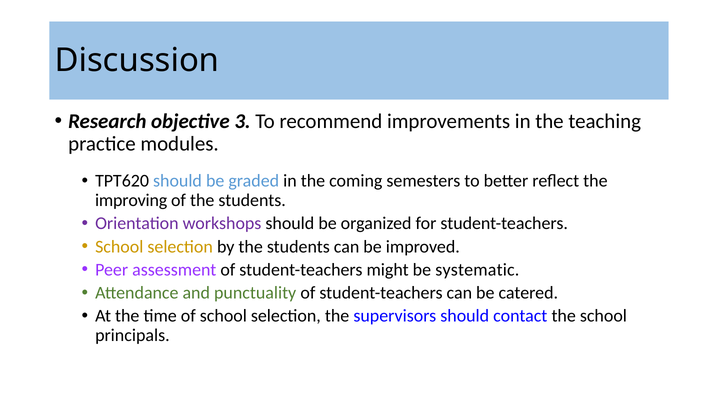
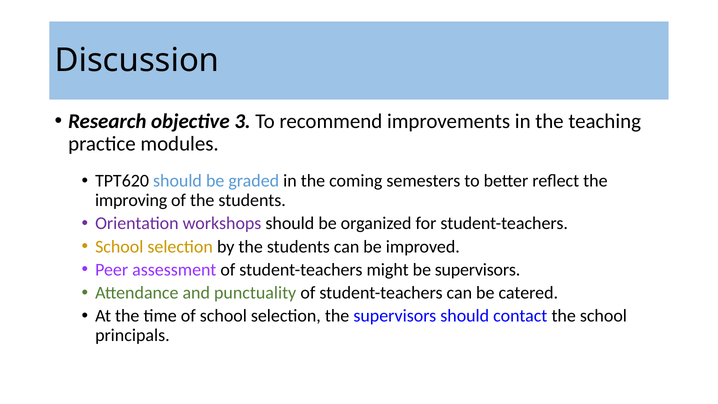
be systematic: systematic -> supervisors (478, 270)
